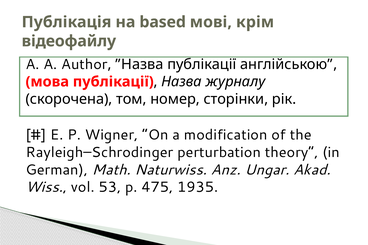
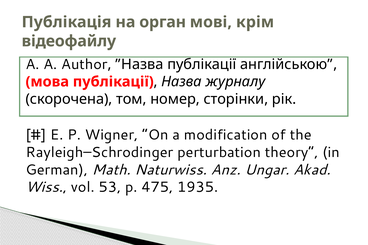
based: based -> орган (163, 22)
